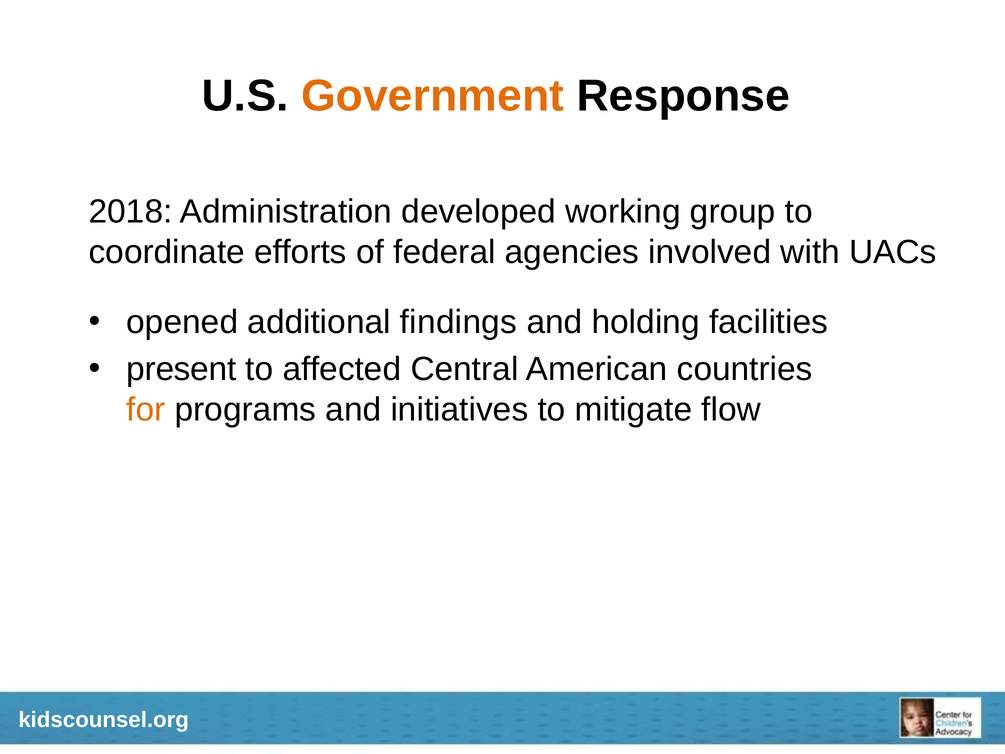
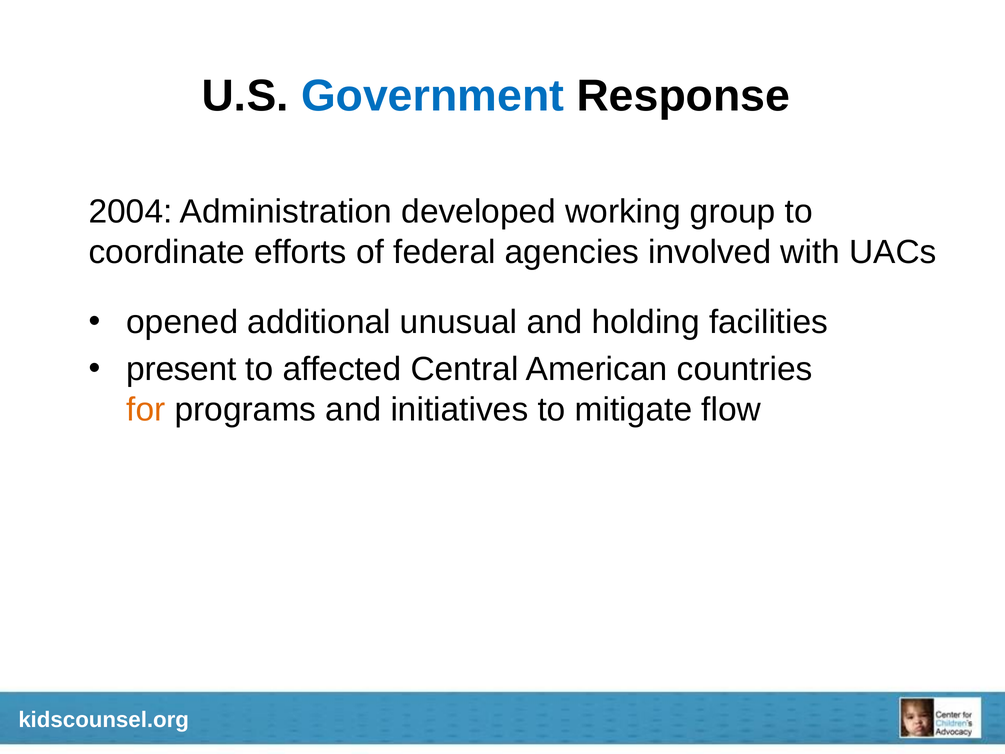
Government colour: orange -> blue (433, 96)
2018: 2018 -> 2004 (131, 212)
findings: findings -> unusual (459, 322)
